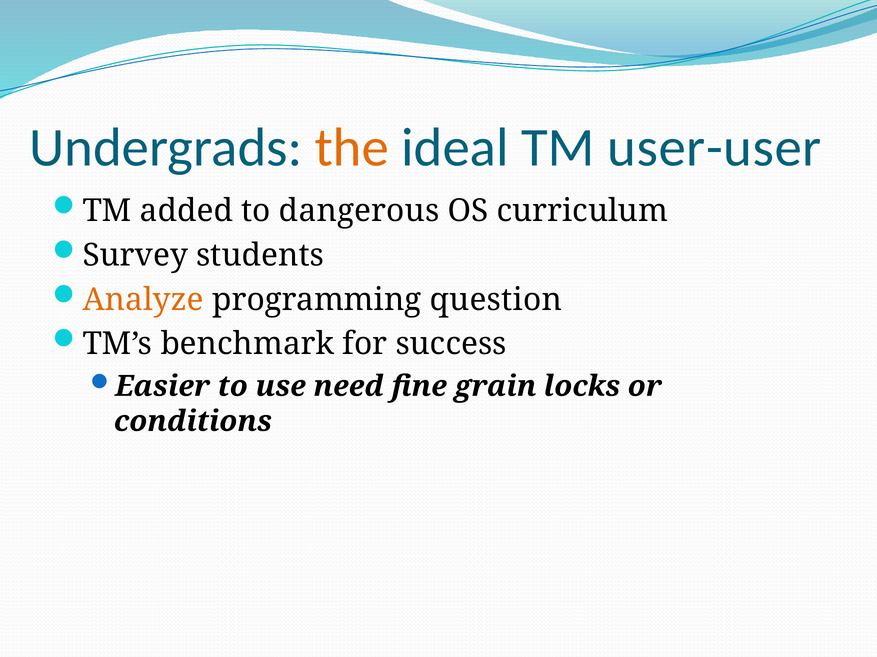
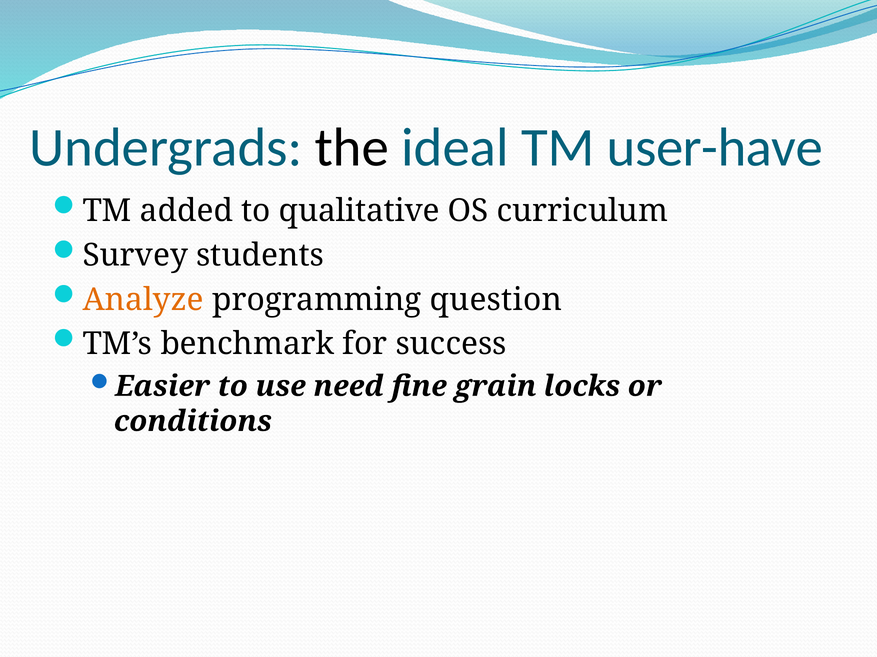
the colour: orange -> black (352, 148)
user-user: user-user -> user-have (715, 148)
dangerous: dangerous -> qualitative (359, 211)
